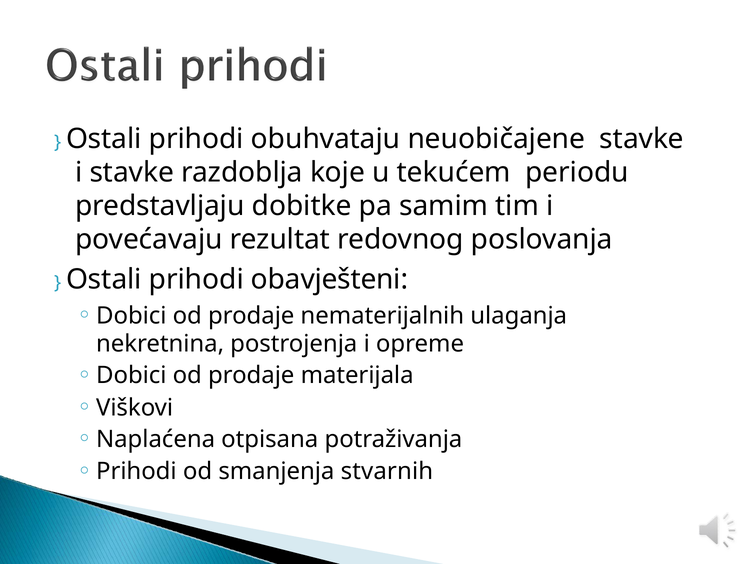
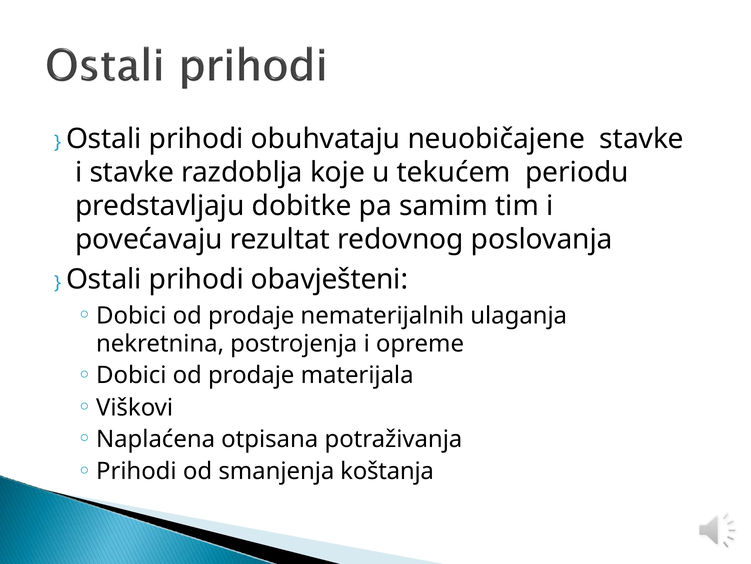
stvarnih: stvarnih -> koštanja (387, 471)
